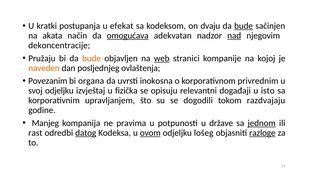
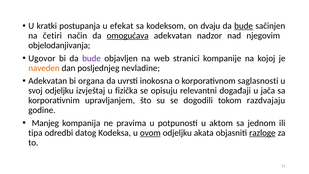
akata: akata -> četiri (52, 36)
nad underline: present -> none (234, 36)
dekoncentracije: dekoncentracije -> objelodanjivanja (59, 45)
Pružaju: Pružaju -> Ugovor (42, 58)
bude colour: orange -> purple (91, 58)
web underline: present -> none (162, 58)
ovlaštenja: ovlaštenja -> nevladine (141, 68)
Povezanim: Povezanim -> Adekvatan (48, 81)
privrednim: privrednim -> saglasnosti (258, 81)
isto: isto -> jača (268, 91)
države: države -> aktom (221, 123)
jednom underline: present -> none (262, 123)
rast: rast -> tipa (35, 133)
datog underline: present -> none (86, 133)
lošeg: lošeg -> akata (204, 133)
